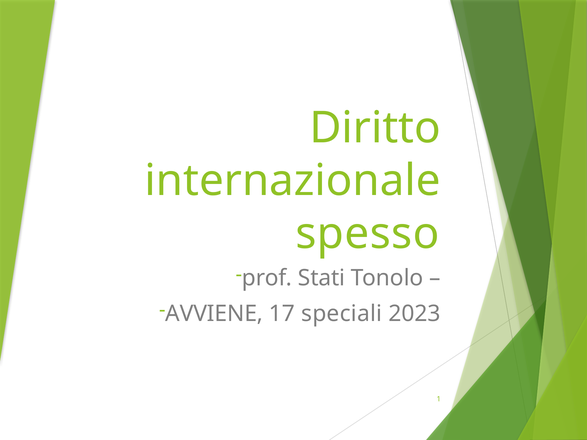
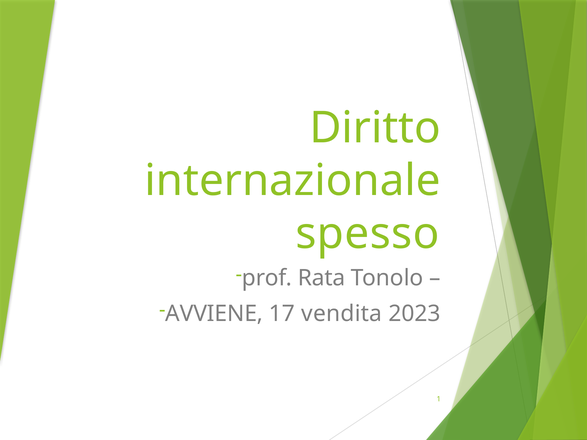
Stati: Stati -> Rata (322, 278)
speciali: speciali -> vendita (342, 314)
